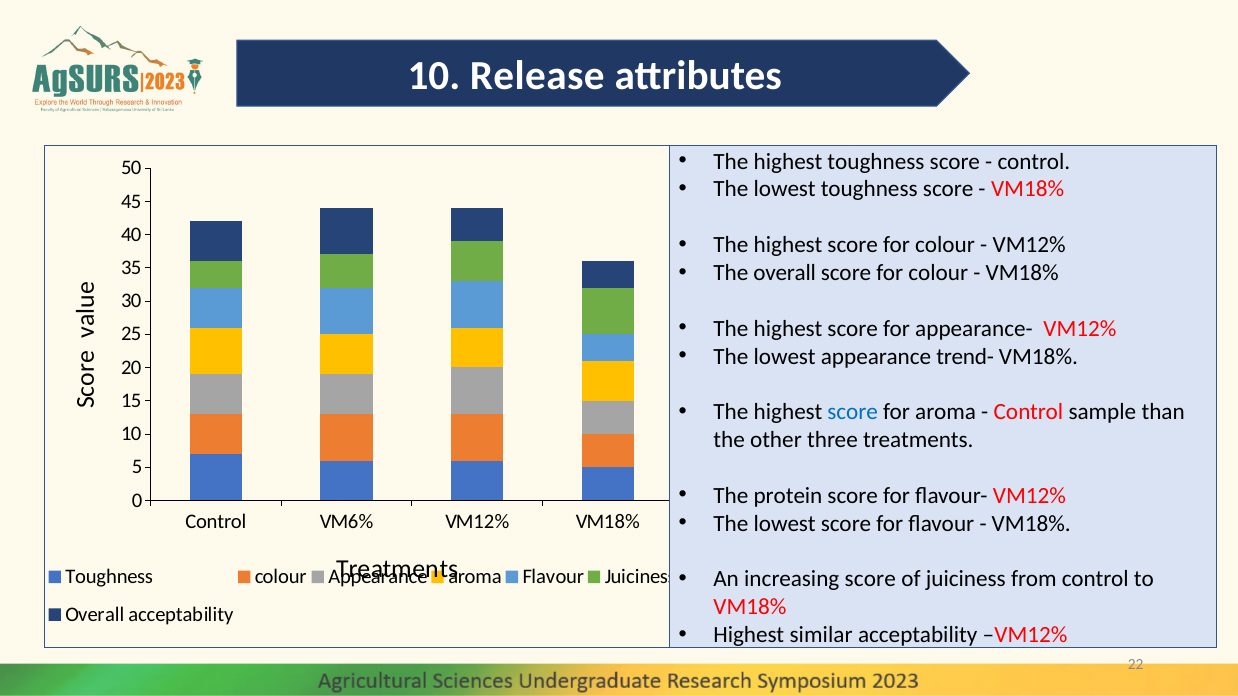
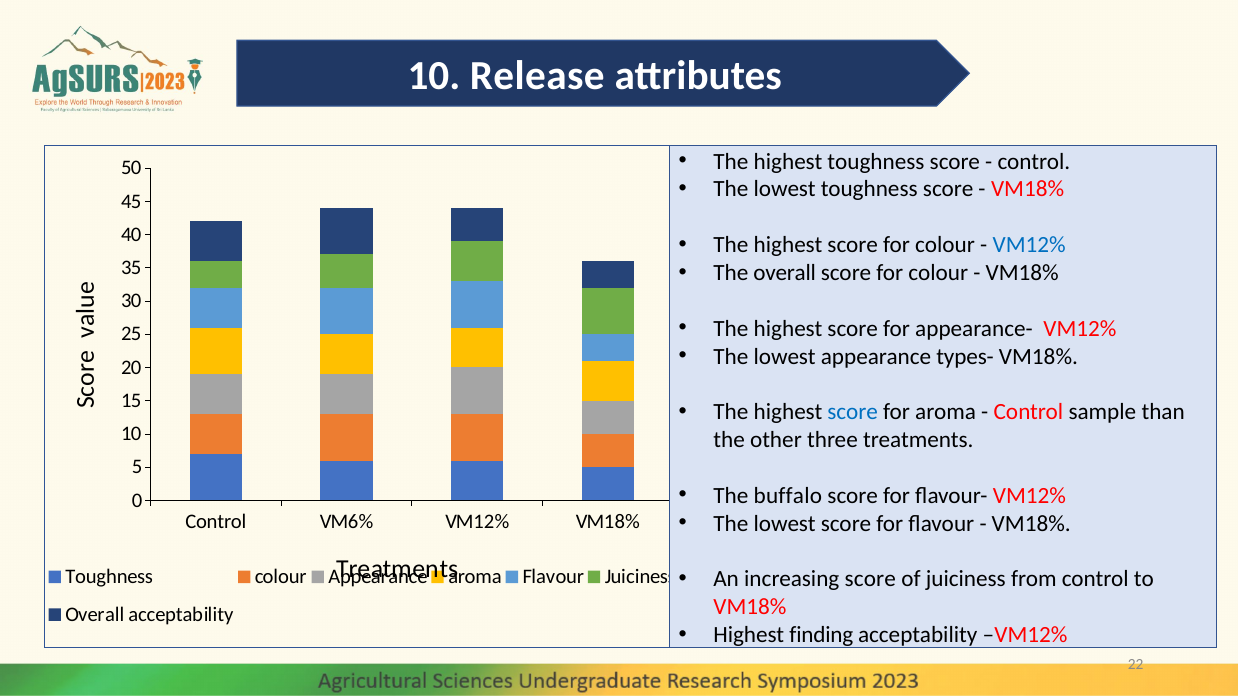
VM12% colour: black -> blue (1029, 245)
trend-: trend- -> types- (965, 357)
protein: protein -> buffalo (788, 496)
similar: similar -> finding (821, 635)
